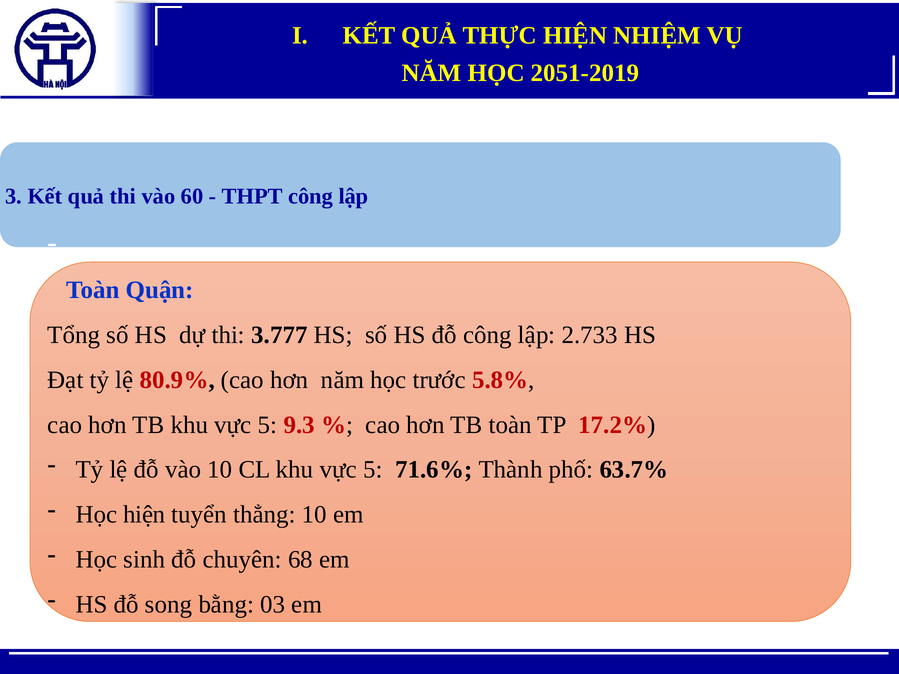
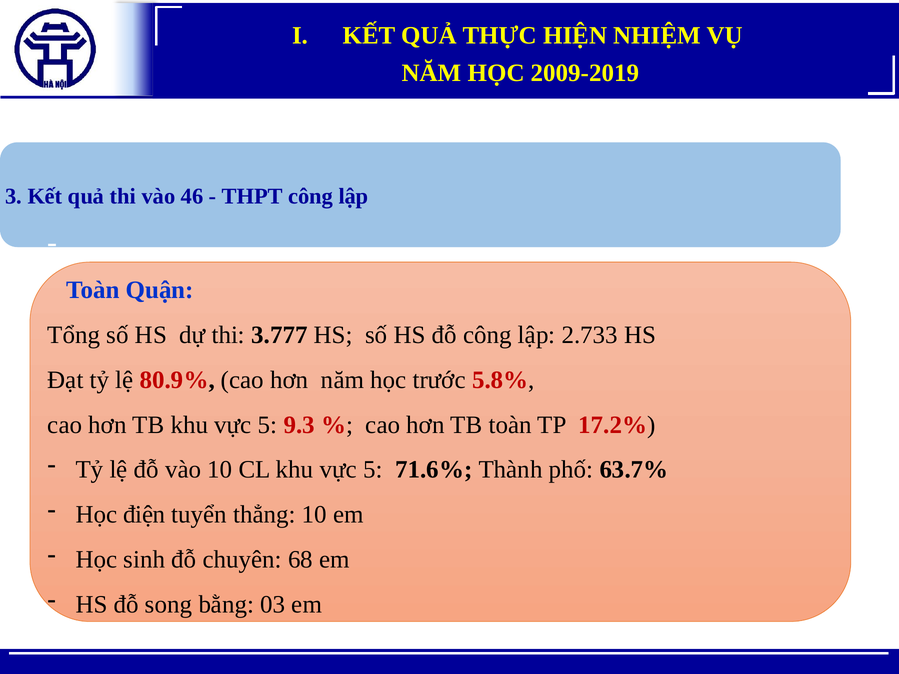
2051-2019: 2051-2019 -> 2009-2019 (585, 73)
60: 60 -> 46 (192, 196)
Học hiện: hiện -> điện (144, 515)
